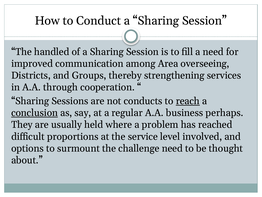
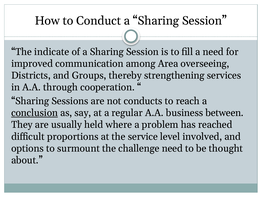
handled: handled -> indicate (52, 52)
reach underline: present -> none (188, 101)
perhaps: perhaps -> between (225, 113)
